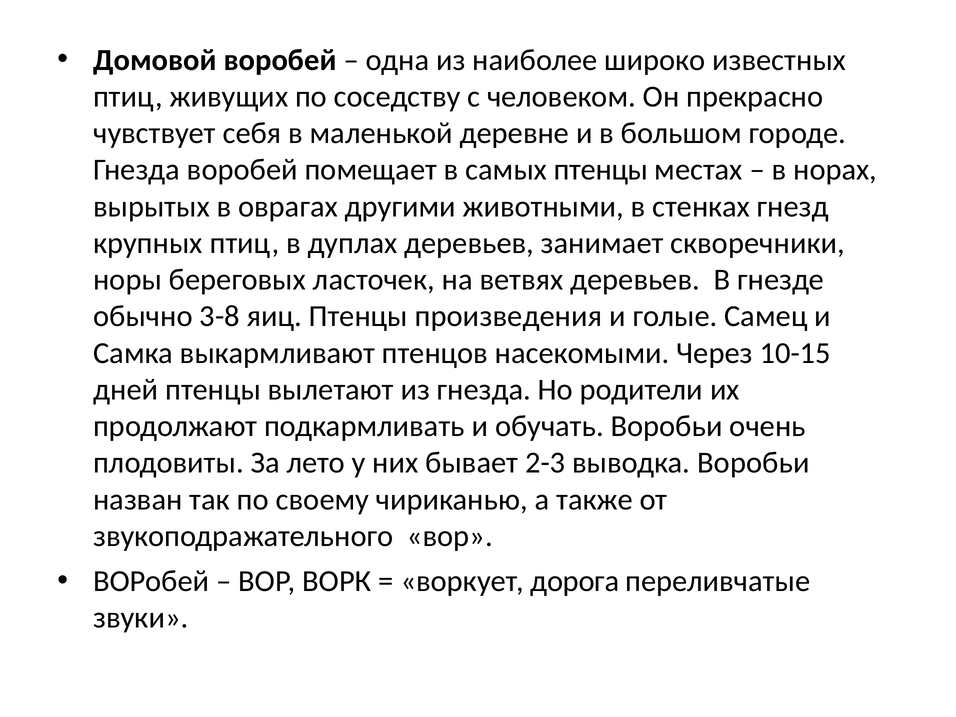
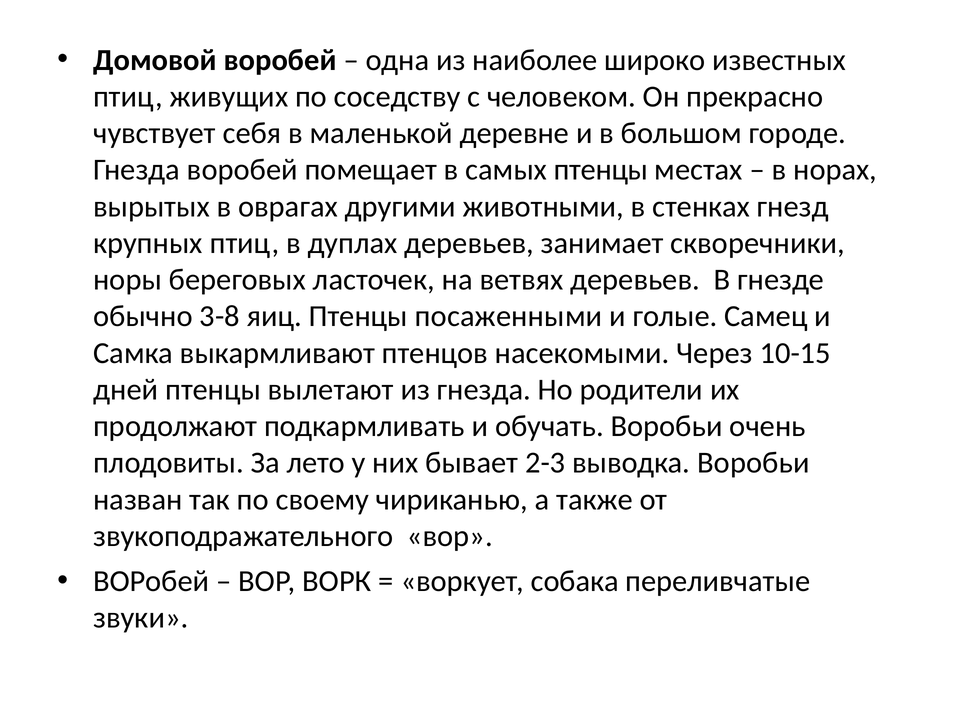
произведения: произведения -> посаженными (508, 316)
дорога: дорога -> собака (575, 581)
